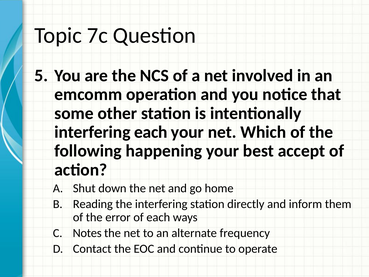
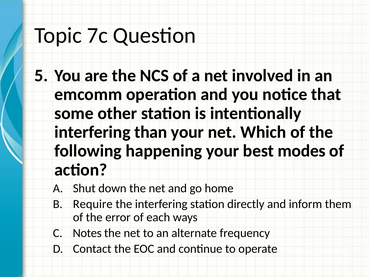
interfering each: each -> than (151, 132)
accept: accept -> modes (302, 151)
Reading: Reading -> Require (93, 204)
